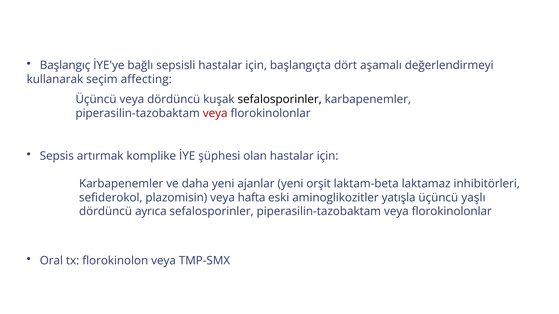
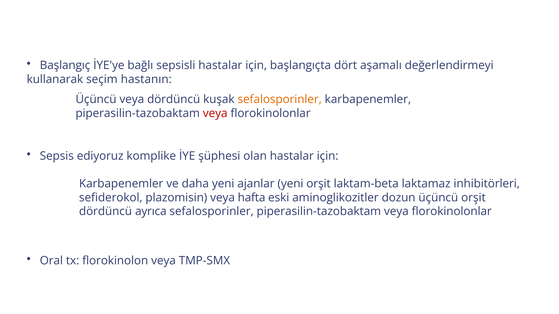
affecting: affecting -> hastanın (146, 79)
sefalosporinler colour: black -> orange (280, 100)
artırmak: artırmak -> ediyoruz (100, 156)
yatışla: yatışla -> dozun (399, 198)
üçüncü yaşlı: yaşlı -> orşit (473, 198)
